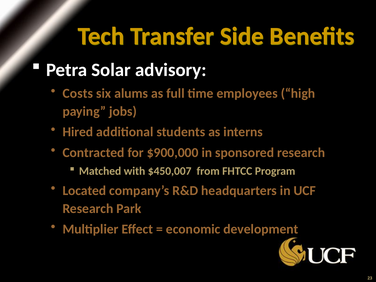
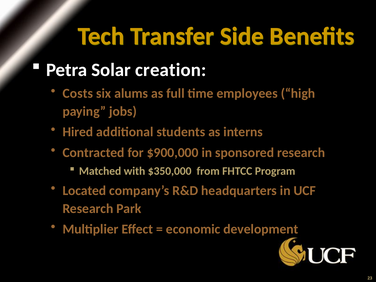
advisory: advisory -> creation (171, 70)
$450,007: $450,007 -> $350,000 (170, 171)
